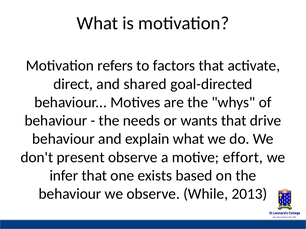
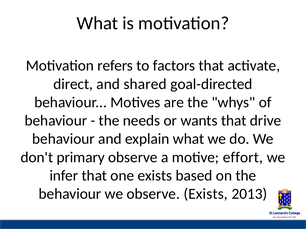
present: present -> primary (81, 158)
observe While: While -> Exists (206, 194)
